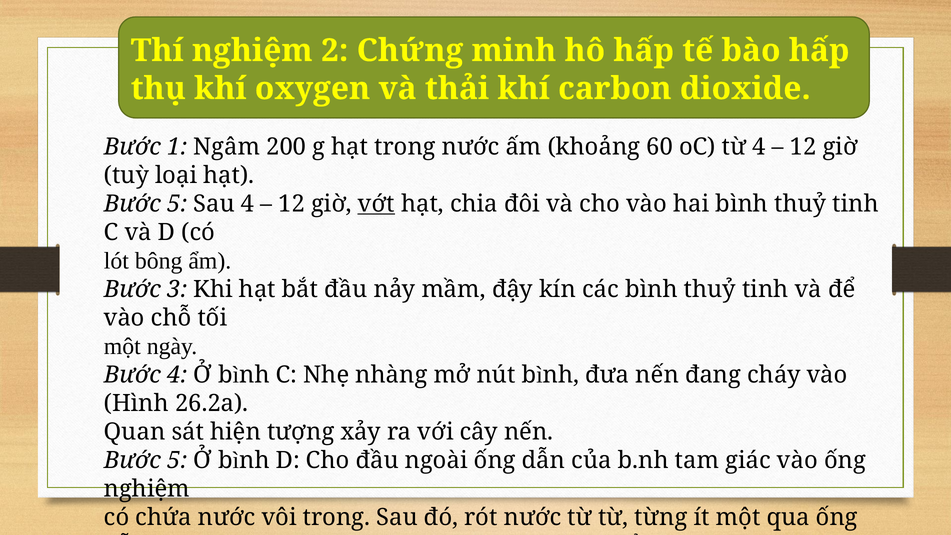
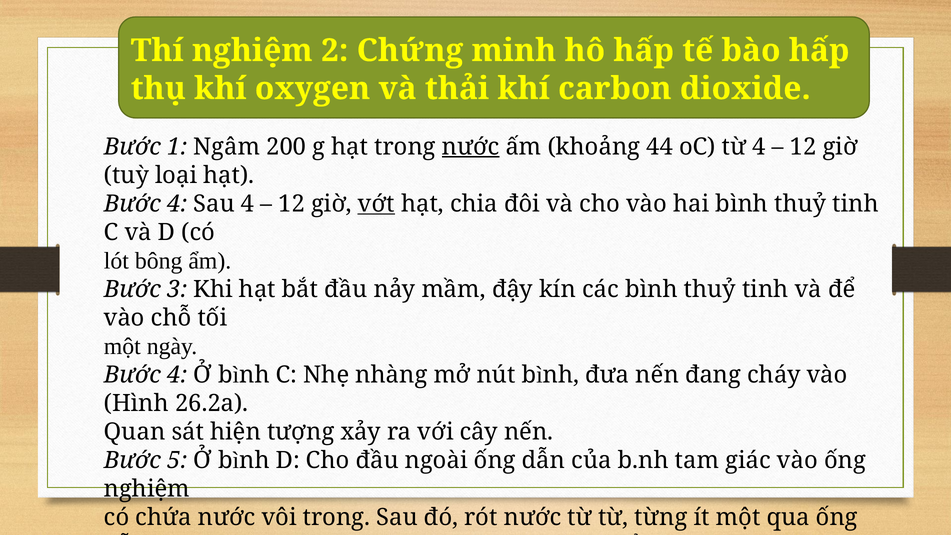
nước underline: none -> present (471, 147)
60: 60 -> 44 (660, 147)
5: 5 -> 4 (177, 204)
